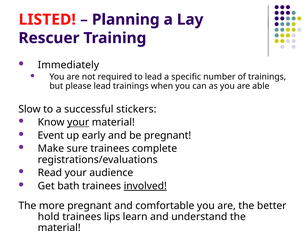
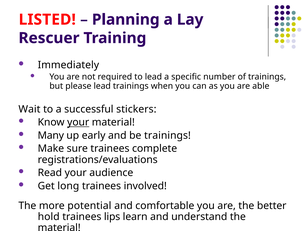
Slow: Slow -> Wait (29, 109)
Event: Event -> Many (51, 135)
be pregnant: pregnant -> trainings (167, 135)
bath: bath -> long (68, 186)
involved underline: present -> none (145, 186)
more pregnant: pregnant -> potential (89, 206)
